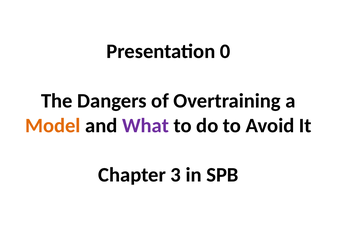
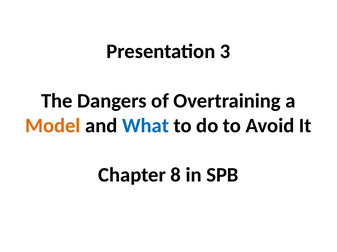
0: 0 -> 3 (225, 52)
What colour: purple -> blue (146, 126)
3: 3 -> 8 (176, 175)
